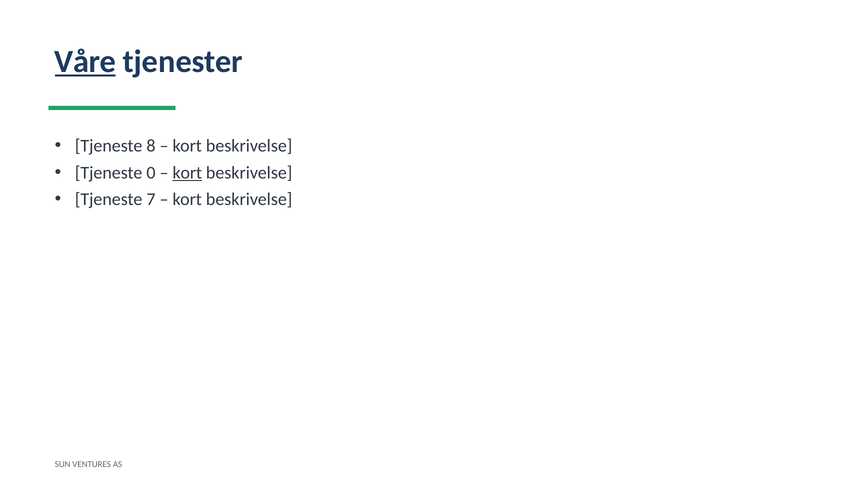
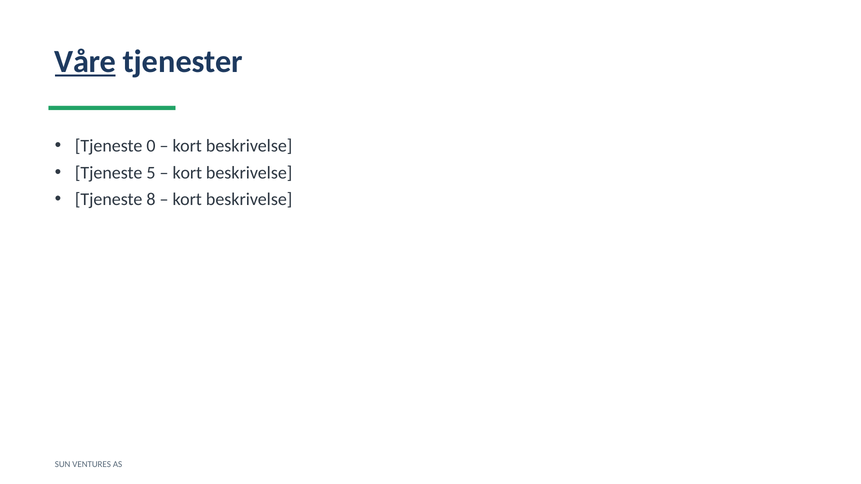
8: 8 -> 0 (151, 146)
0: 0 -> 5 (151, 173)
kort underline: present -> none (187, 173)
7: 7 -> 8 (151, 200)
